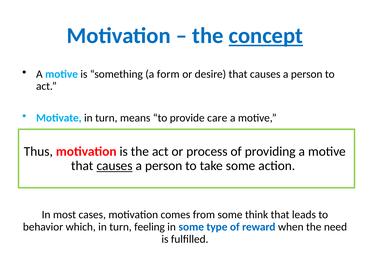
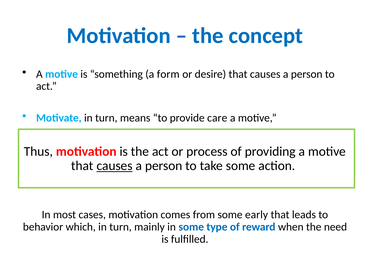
concept underline: present -> none (266, 36)
think: think -> early (257, 215)
feeling: feeling -> mainly (150, 227)
